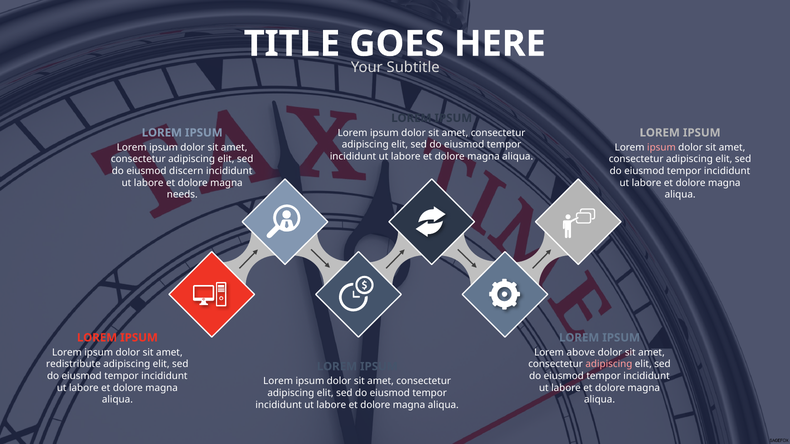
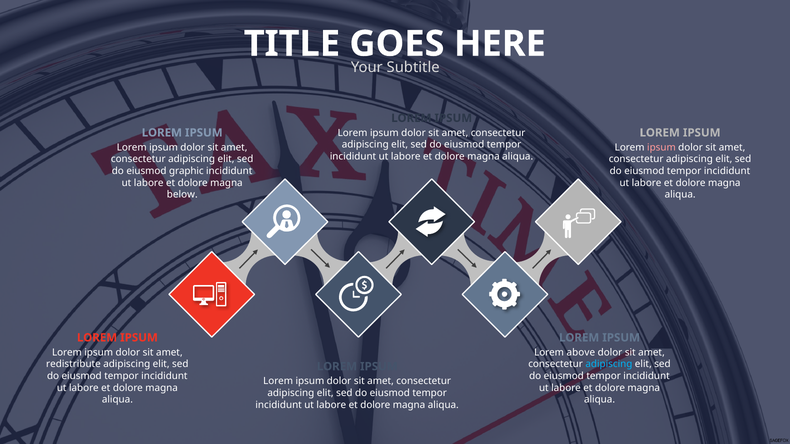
discern: discern -> graphic (186, 171)
needs: needs -> below (182, 195)
adipiscing colour: pink -> light blue (609, 364)
